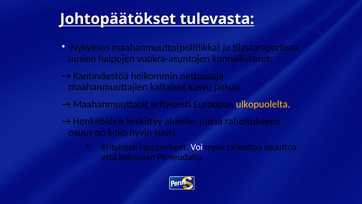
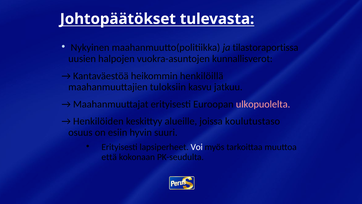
nettosaaja: nettosaaja -> henkilöillä (202, 76)
kaltaiset: kaltaiset -> tuloksiin (168, 87)
ulkopuolelta colour: yellow -> pink (263, 104)
rahoitukseen: rahoitukseen -> koulutustaso (253, 121)
koko: koko -> esiin (118, 132)
